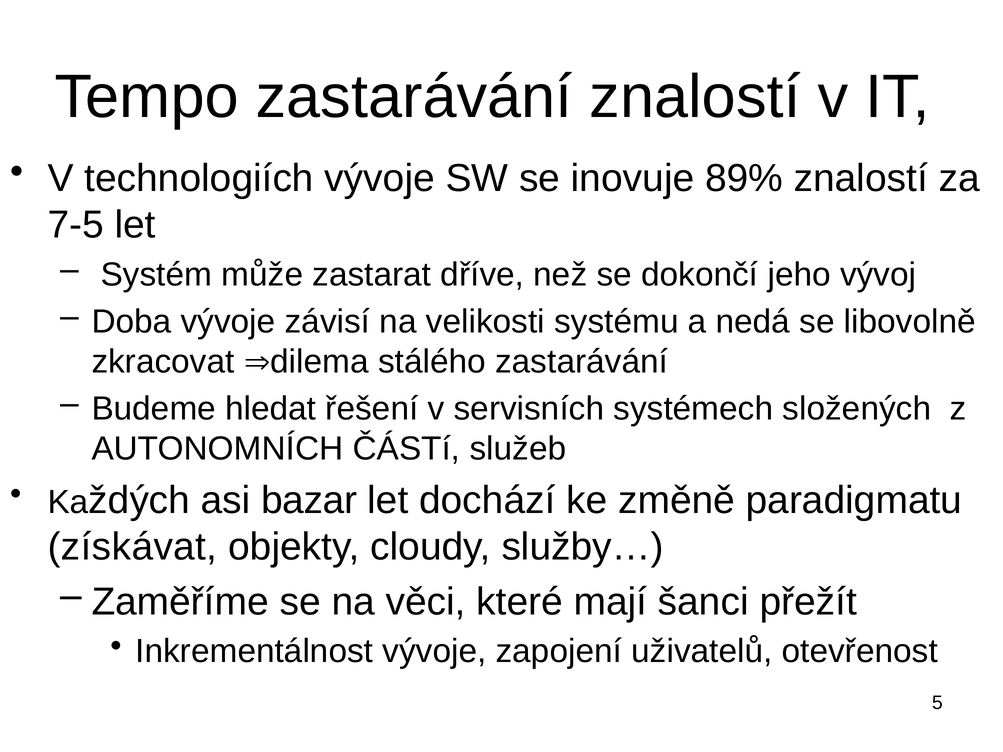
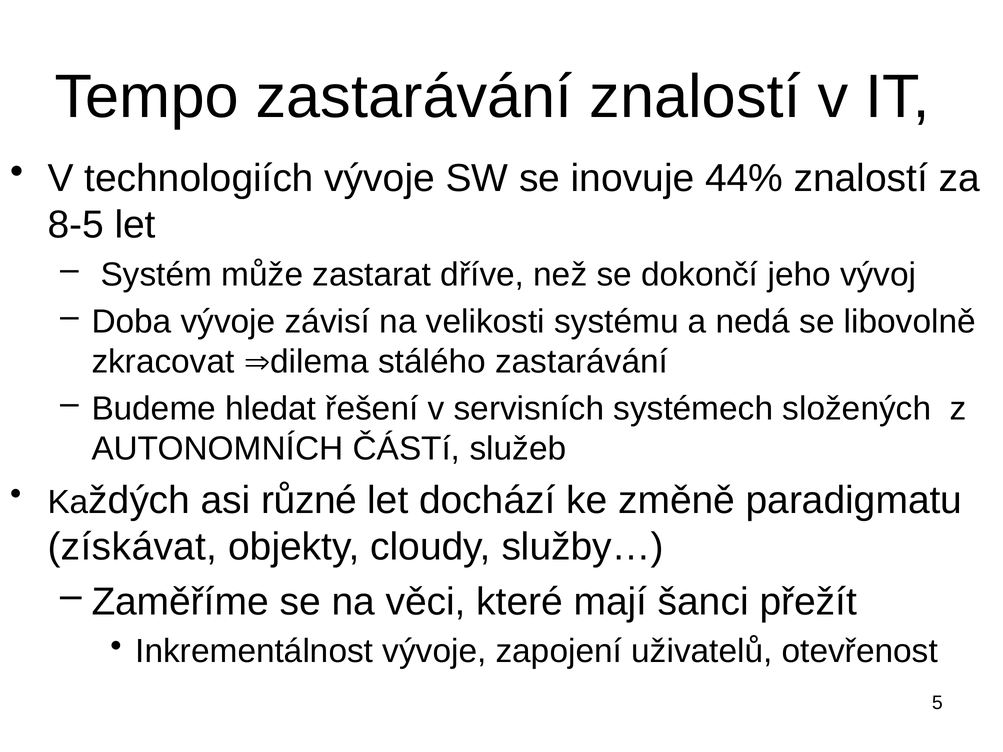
89%: 89% -> 44% (744, 178)
7-5: 7-5 -> 8-5 (76, 225)
bazar: bazar -> různé (309, 500)
